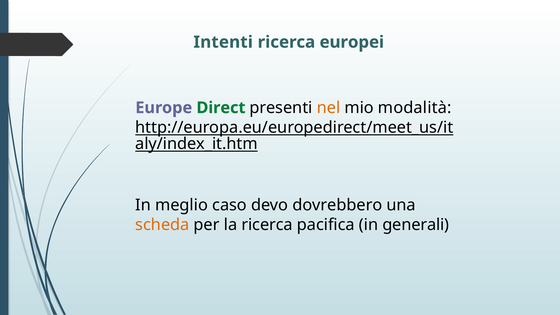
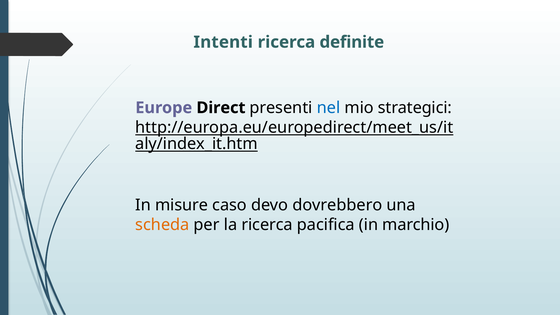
europei: europei -> definite (352, 42)
Direct colour: green -> black (221, 108)
nel colour: orange -> blue (328, 108)
modalità: modalità -> strategici (415, 108)
meglio: meglio -> misure (182, 205)
generali: generali -> marchio (416, 225)
